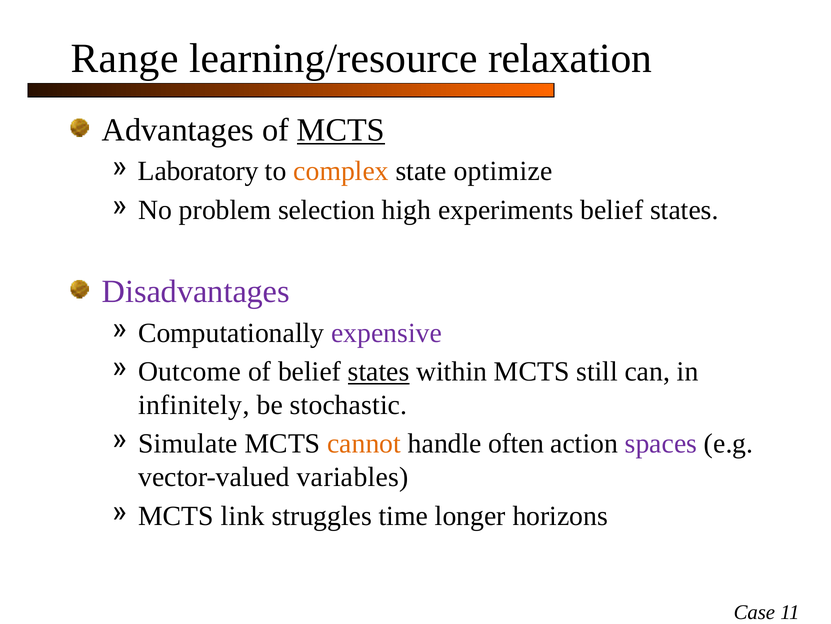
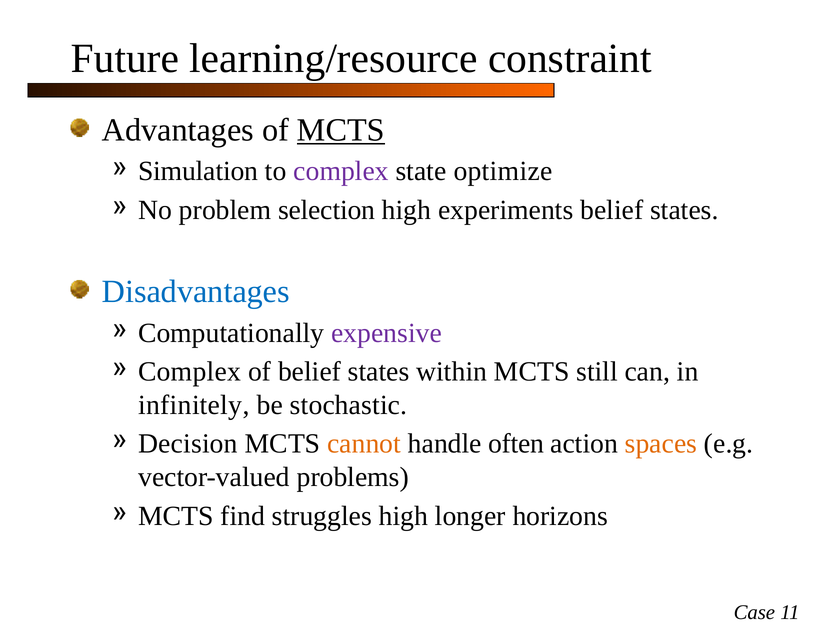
Range: Range -> Future (125, 58)
relaxation: relaxation -> constraint (570, 58)
Laboratory: Laboratory -> Simulation (198, 171)
complex colour: orange -> purple (341, 171)
Disadvantages colour: purple -> blue (196, 291)
Outcome: Outcome -> Complex (190, 371)
states underline: present -> none (379, 371)
Simulate: Simulate -> Decision (188, 443)
spaces colour: purple -> orange (661, 443)
variables: variables -> problems (353, 477)
link: link -> find (243, 515)
struggles time: time -> high (403, 515)
